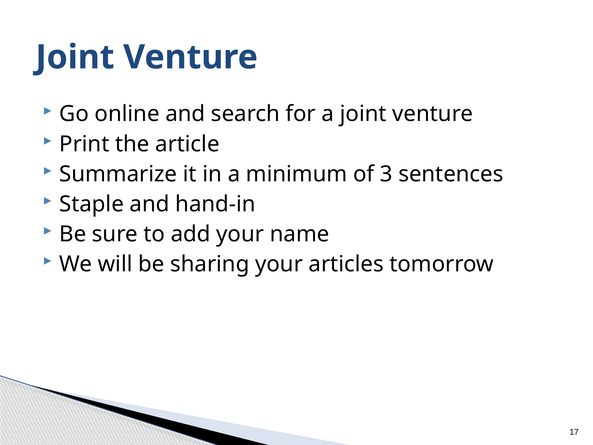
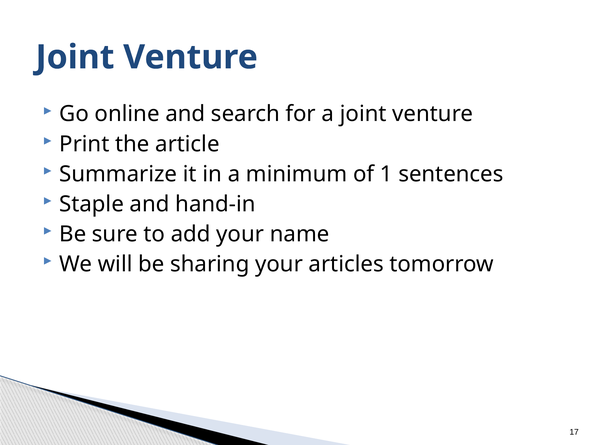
3: 3 -> 1 (386, 174)
